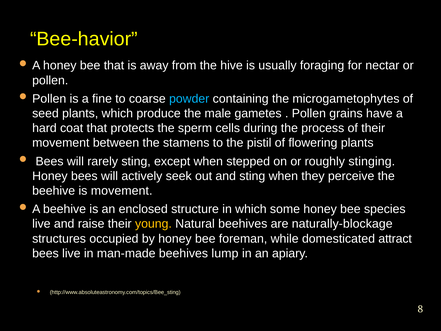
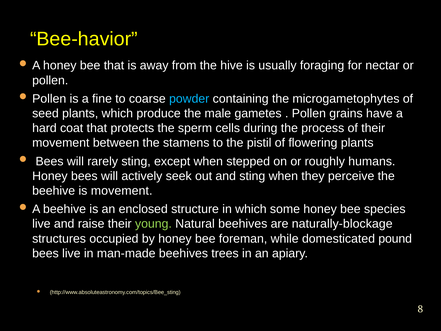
stinging: stinging -> humans (372, 161)
young colour: yellow -> light green (153, 224)
attract: attract -> pound (395, 239)
lump: lump -> trees (225, 253)
